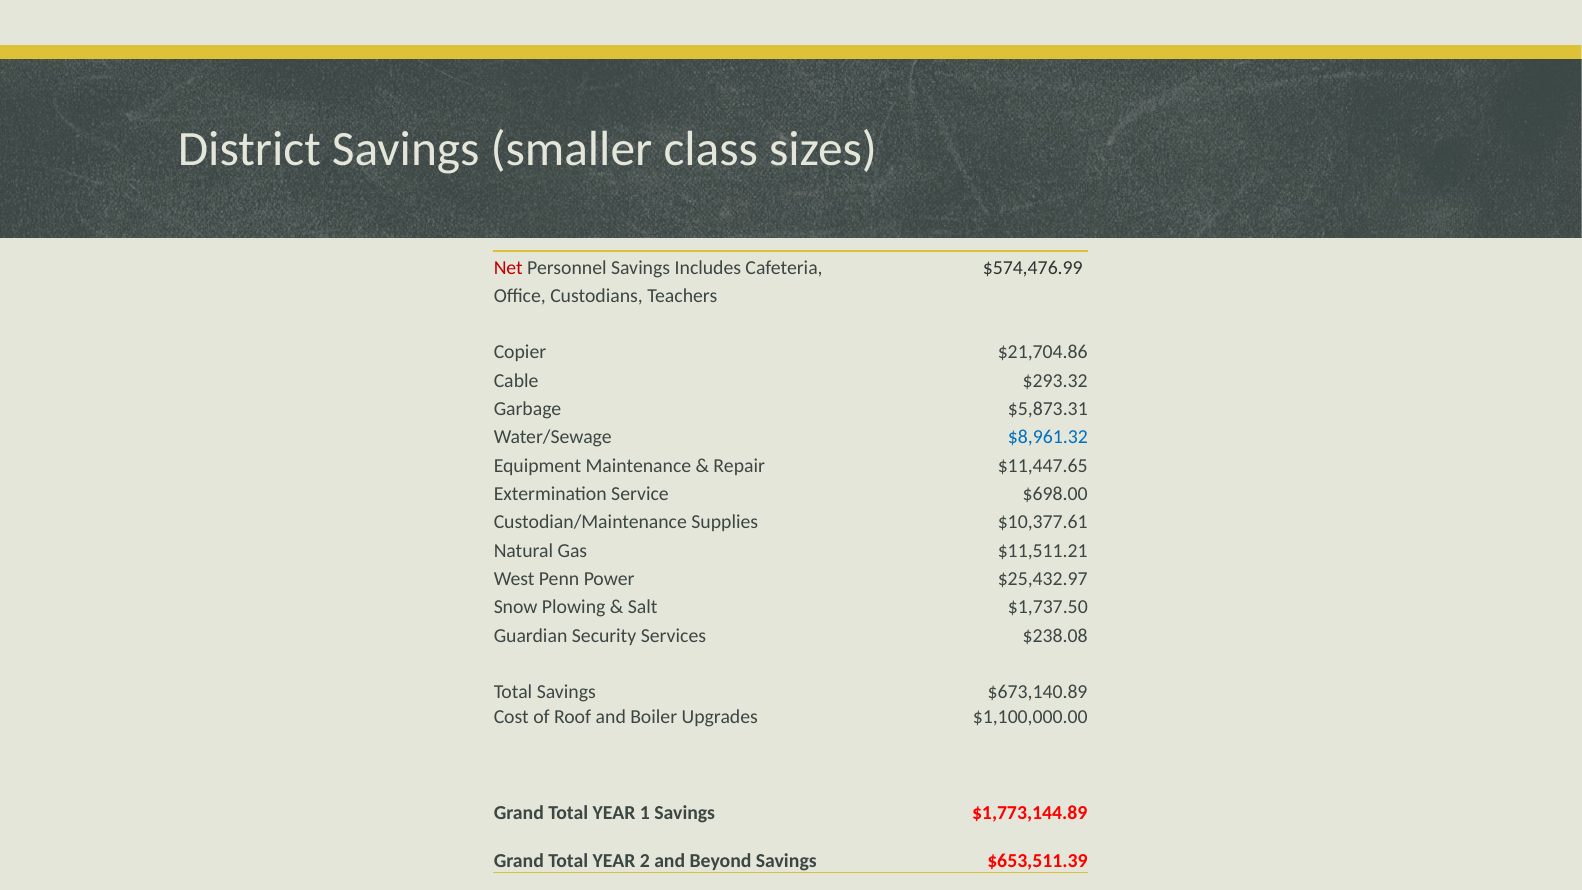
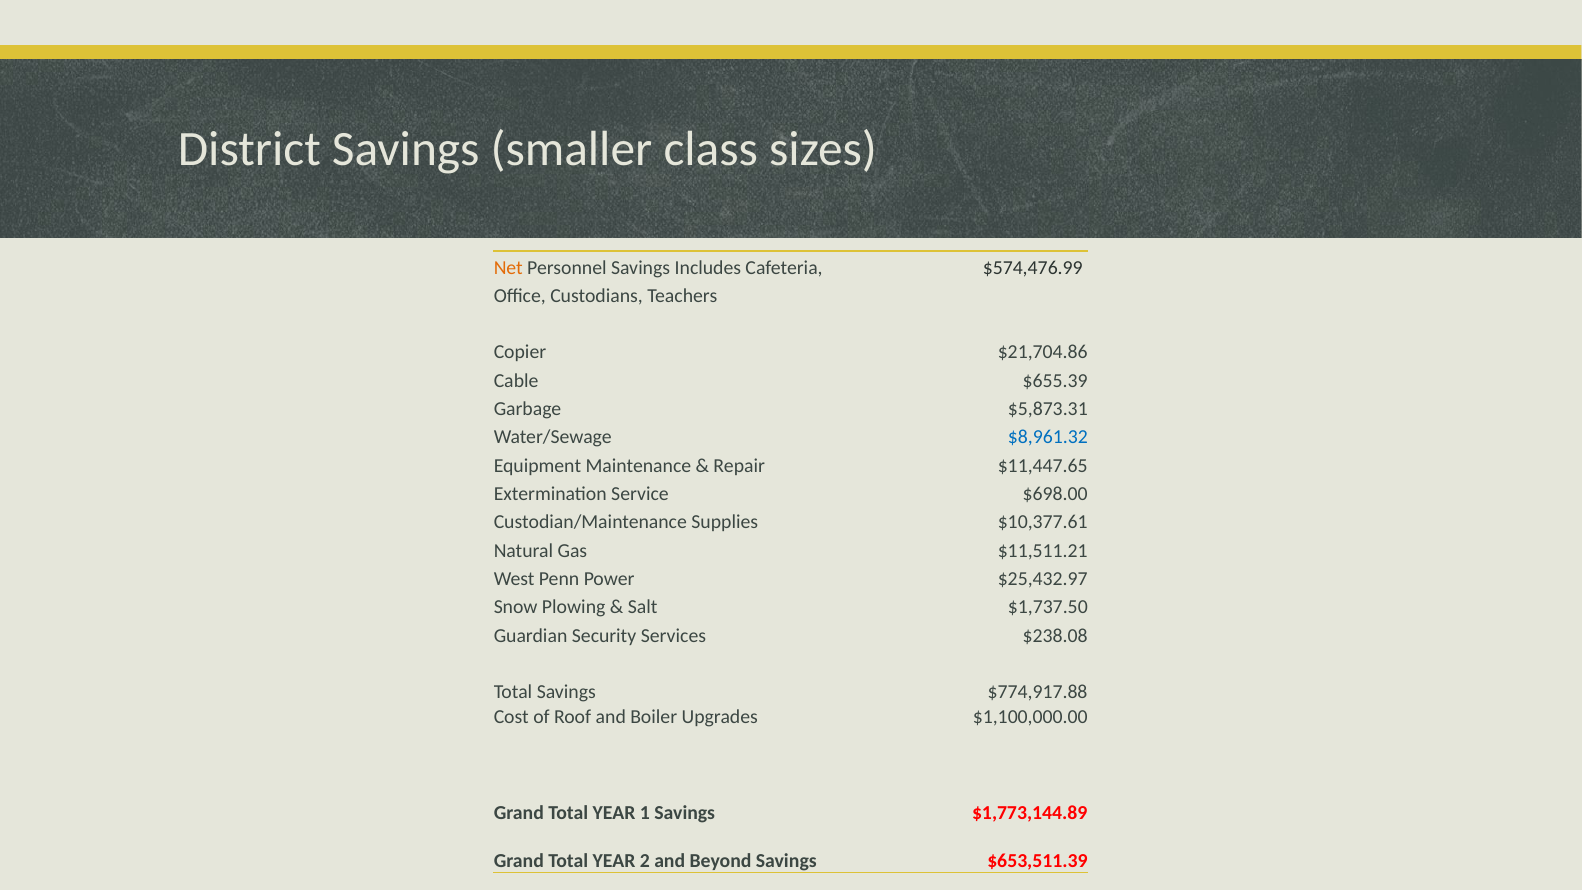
Net colour: red -> orange (508, 267)
$293.32: $293.32 -> $655.39 (1055, 381)
$673,140.89: $673,140.89 -> $774,917.88 (1038, 692)
